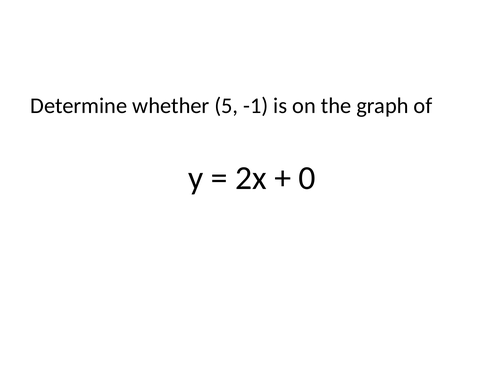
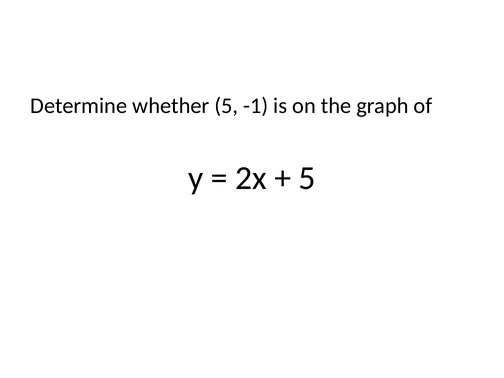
0: 0 -> 5 (307, 178)
